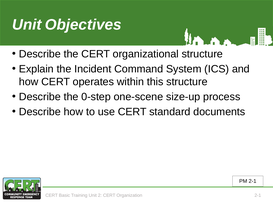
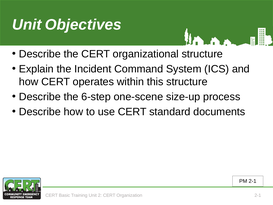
0-step: 0-step -> 6-step (96, 97)
